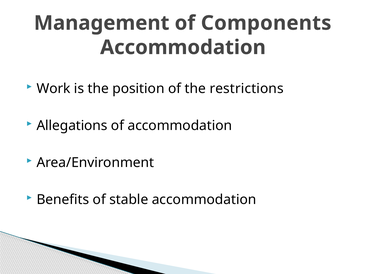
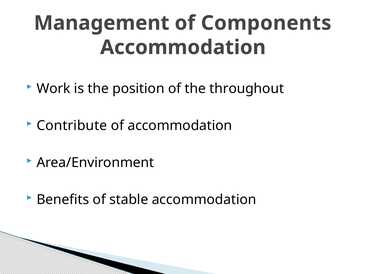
restrictions: restrictions -> throughout (247, 89)
Allegations: Allegations -> Contribute (72, 126)
